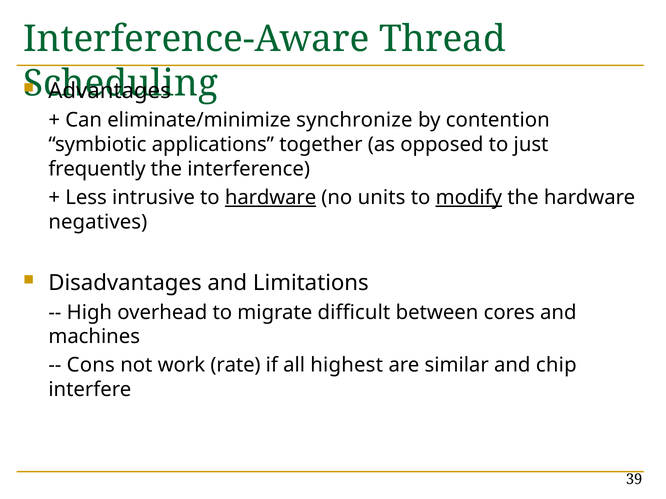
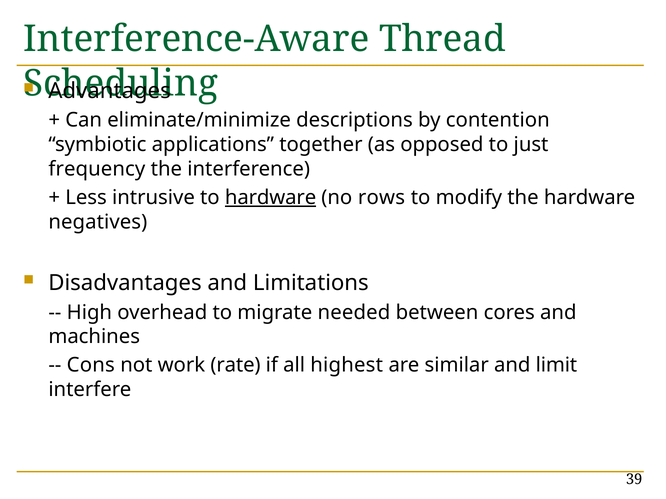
synchronize: synchronize -> descriptions (355, 120)
frequently: frequently -> frequency (97, 169)
units: units -> rows (381, 198)
modify underline: present -> none (469, 198)
difficult: difficult -> needed (354, 313)
chip: chip -> limit (556, 366)
